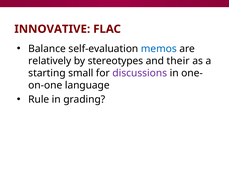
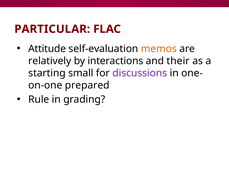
INNOVATIVE: INNOVATIVE -> PARTICULAR (52, 29)
Balance: Balance -> Attitude (47, 49)
memos colour: blue -> orange (159, 49)
stereotypes: stereotypes -> interactions (115, 61)
language: language -> prepared (87, 86)
